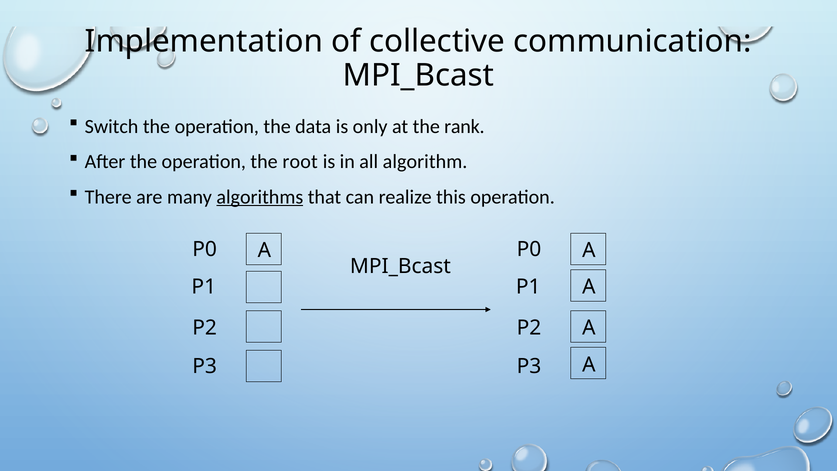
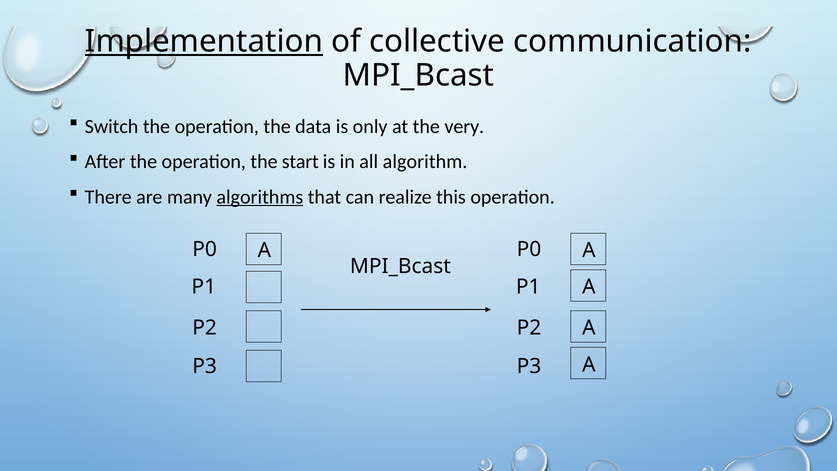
Implementation underline: none -> present (204, 41)
rank: rank -> very (464, 126)
root: root -> start (300, 162)
